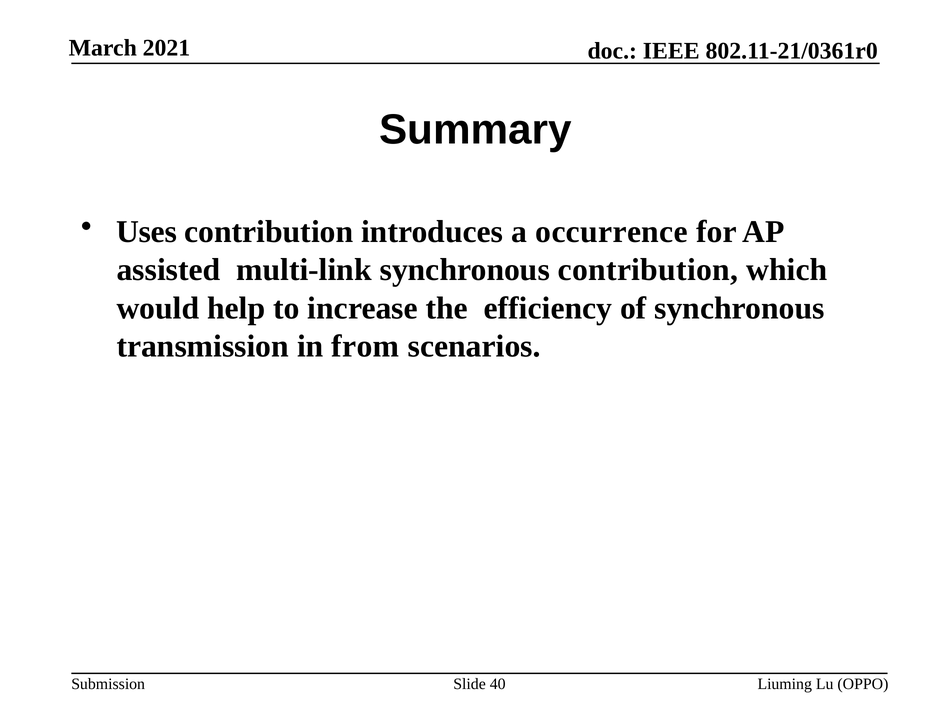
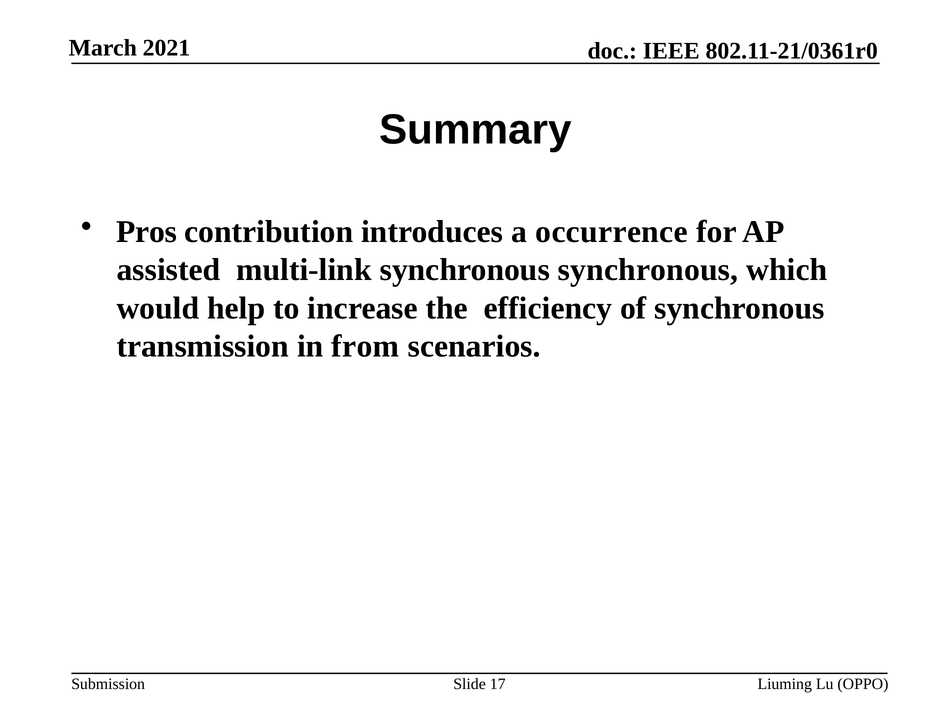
Uses: Uses -> Pros (147, 232)
synchronous contribution: contribution -> synchronous (648, 270)
40: 40 -> 17 (498, 684)
